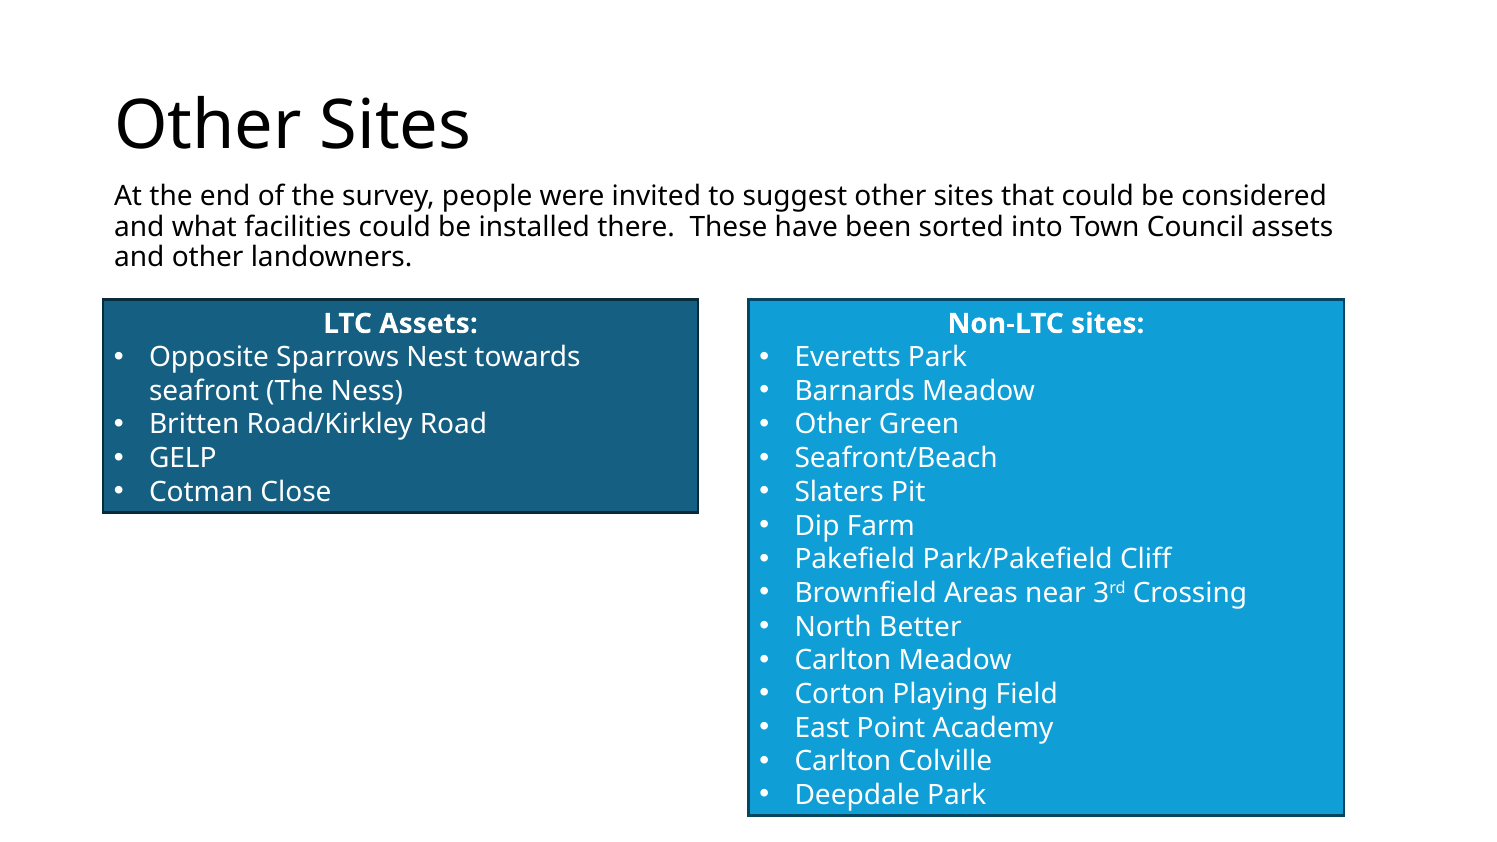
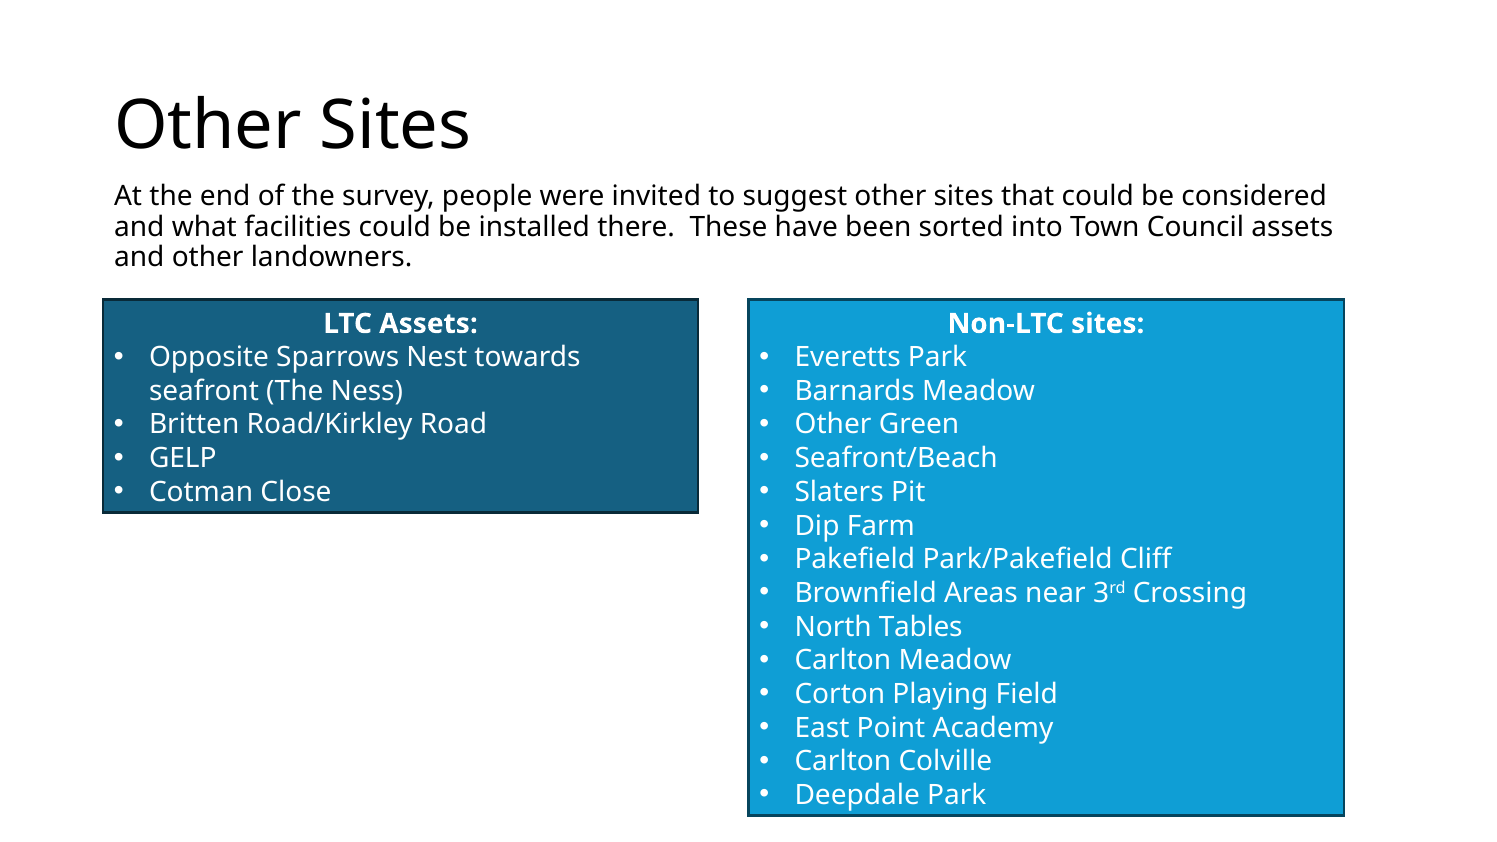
Better: Better -> Tables (921, 627)
